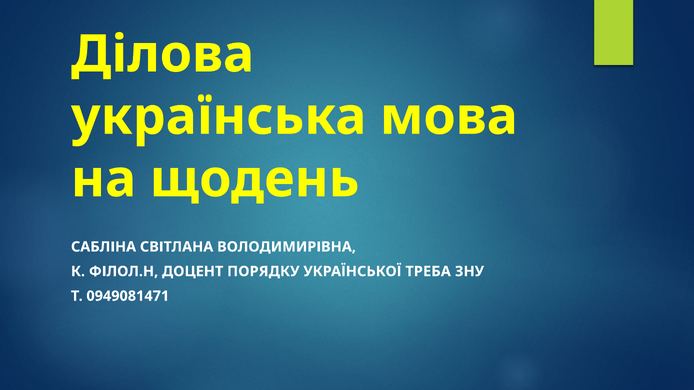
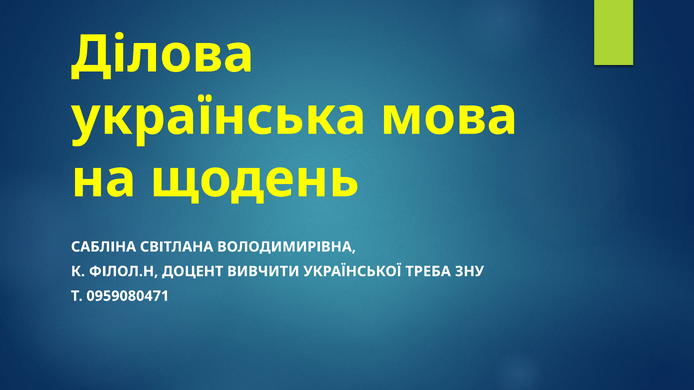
ПОРЯДКУ: ПОРЯДКУ -> ВИВЧИТИ (263, 272)
0949081471: 0949081471 -> 0959080471 (128, 296)
